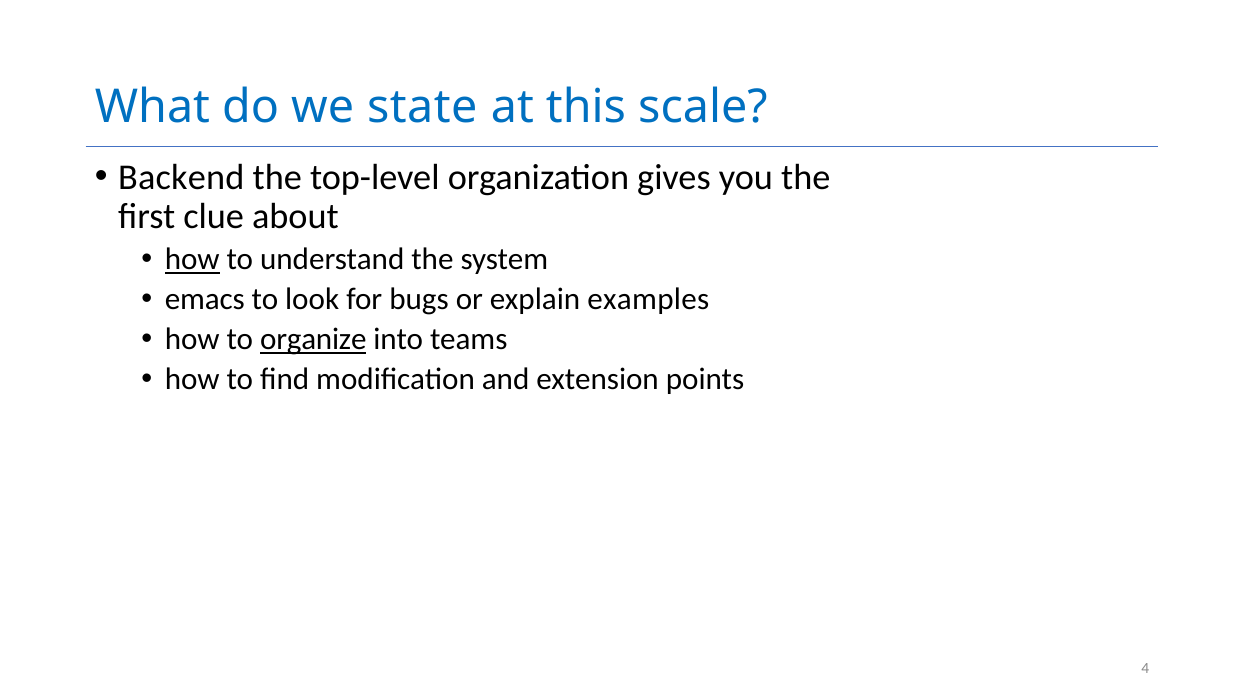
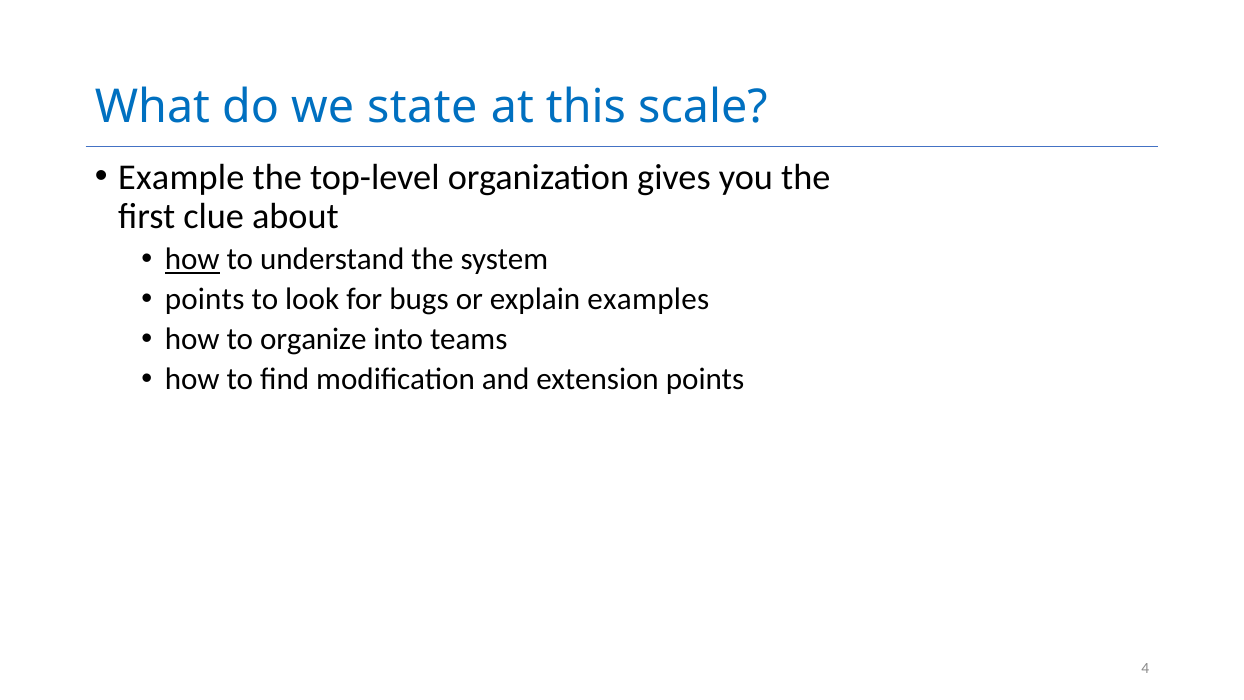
Backend: Backend -> Example (181, 177)
emacs: emacs -> points (205, 299)
organize underline: present -> none (313, 339)
